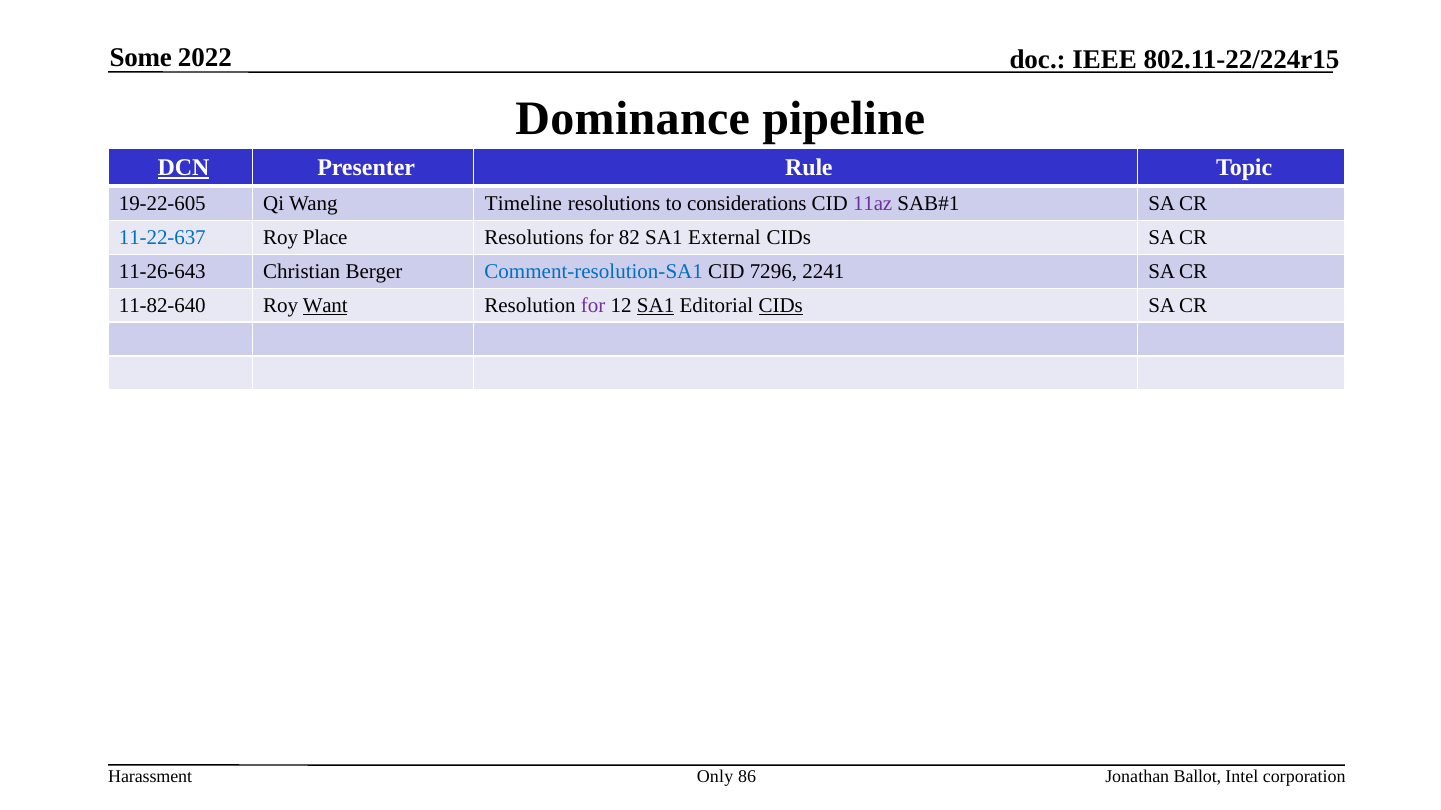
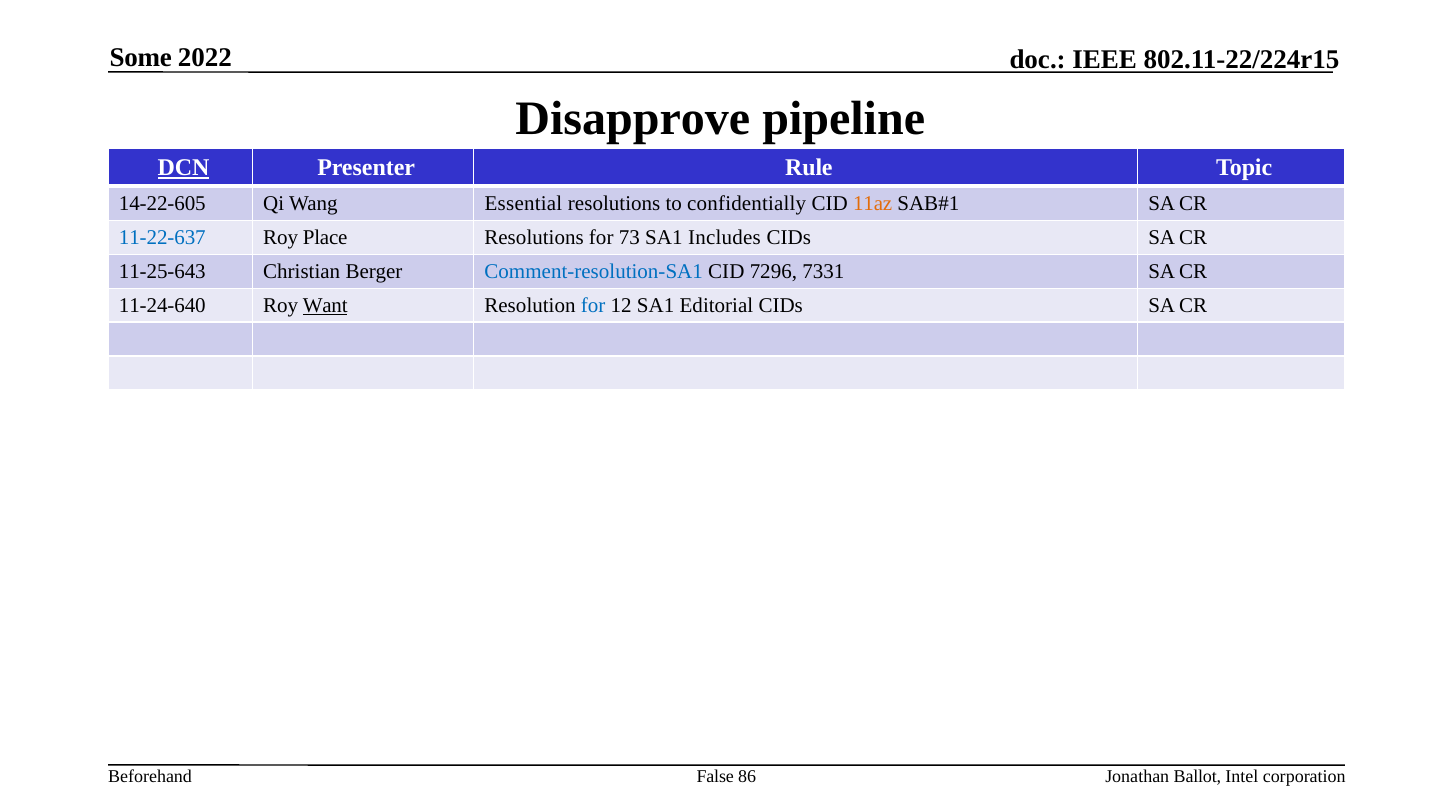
Dominance: Dominance -> Disapprove (633, 119)
19-22-605: 19-22-605 -> 14-22-605 (162, 204)
Timeline: Timeline -> Essential (523, 204)
considerations: considerations -> confidentially (747, 204)
11az colour: purple -> orange (873, 204)
82: 82 -> 73 (629, 238)
External: External -> Includes (725, 238)
11-26-643: 11-26-643 -> 11-25-643 (162, 272)
2241: 2241 -> 7331 (823, 272)
11-82-640: 11-82-640 -> 11-24-640 (162, 305)
for colour: purple -> blue (593, 305)
SA1 underline: present -> none (656, 305)
CIDs underline: present -> none (781, 305)
Harassment: Harassment -> Beforehand (150, 777)
Only: Only -> False (715, 777)
